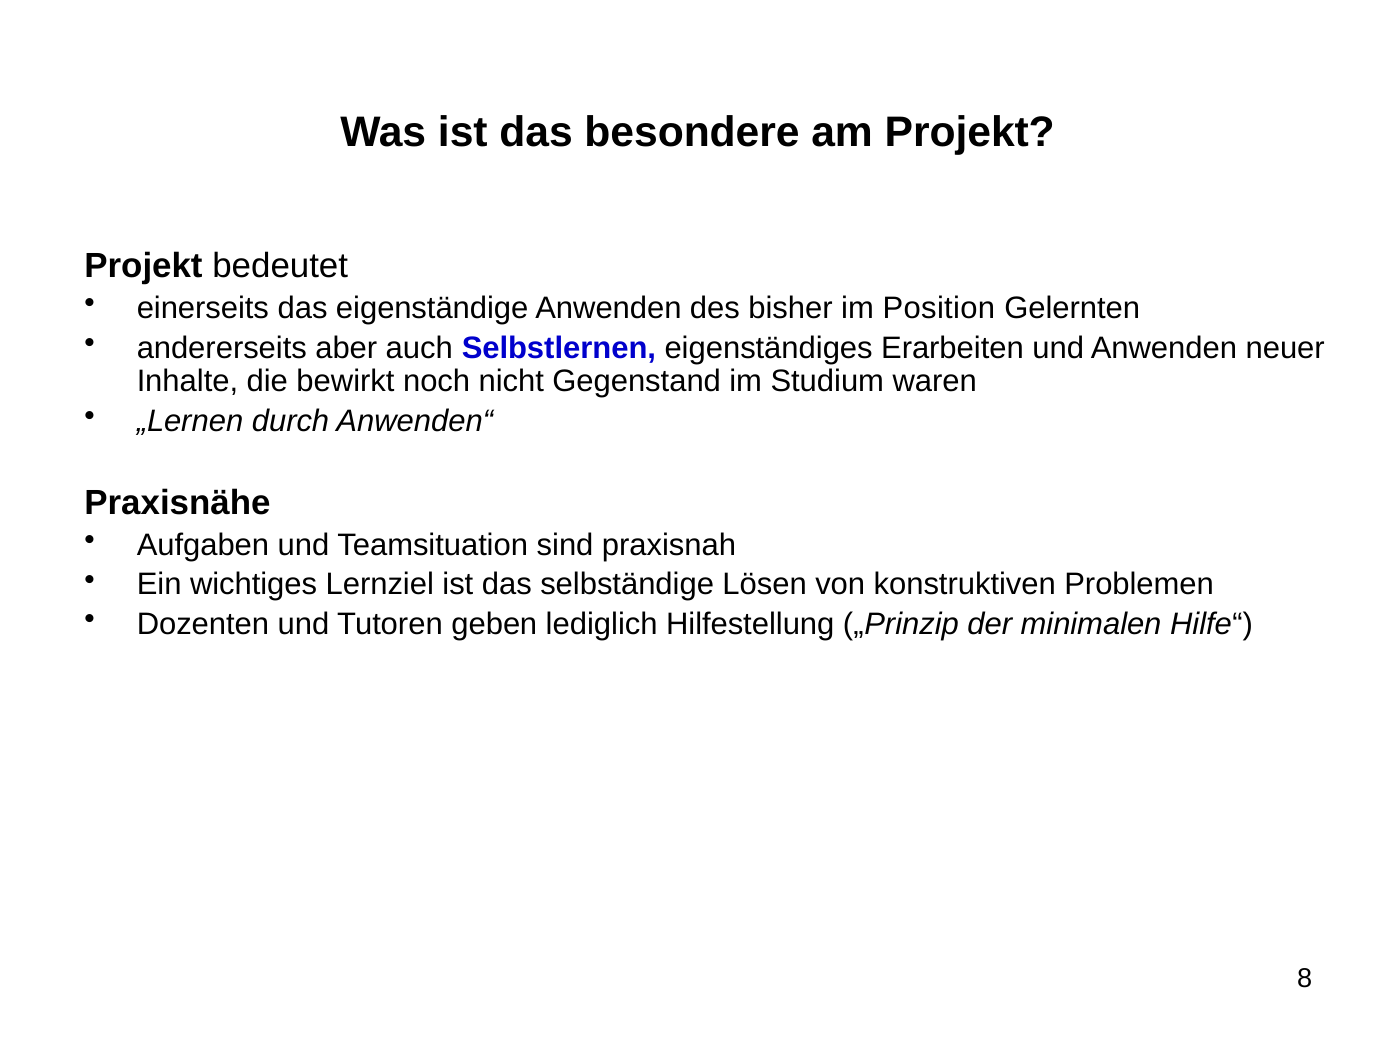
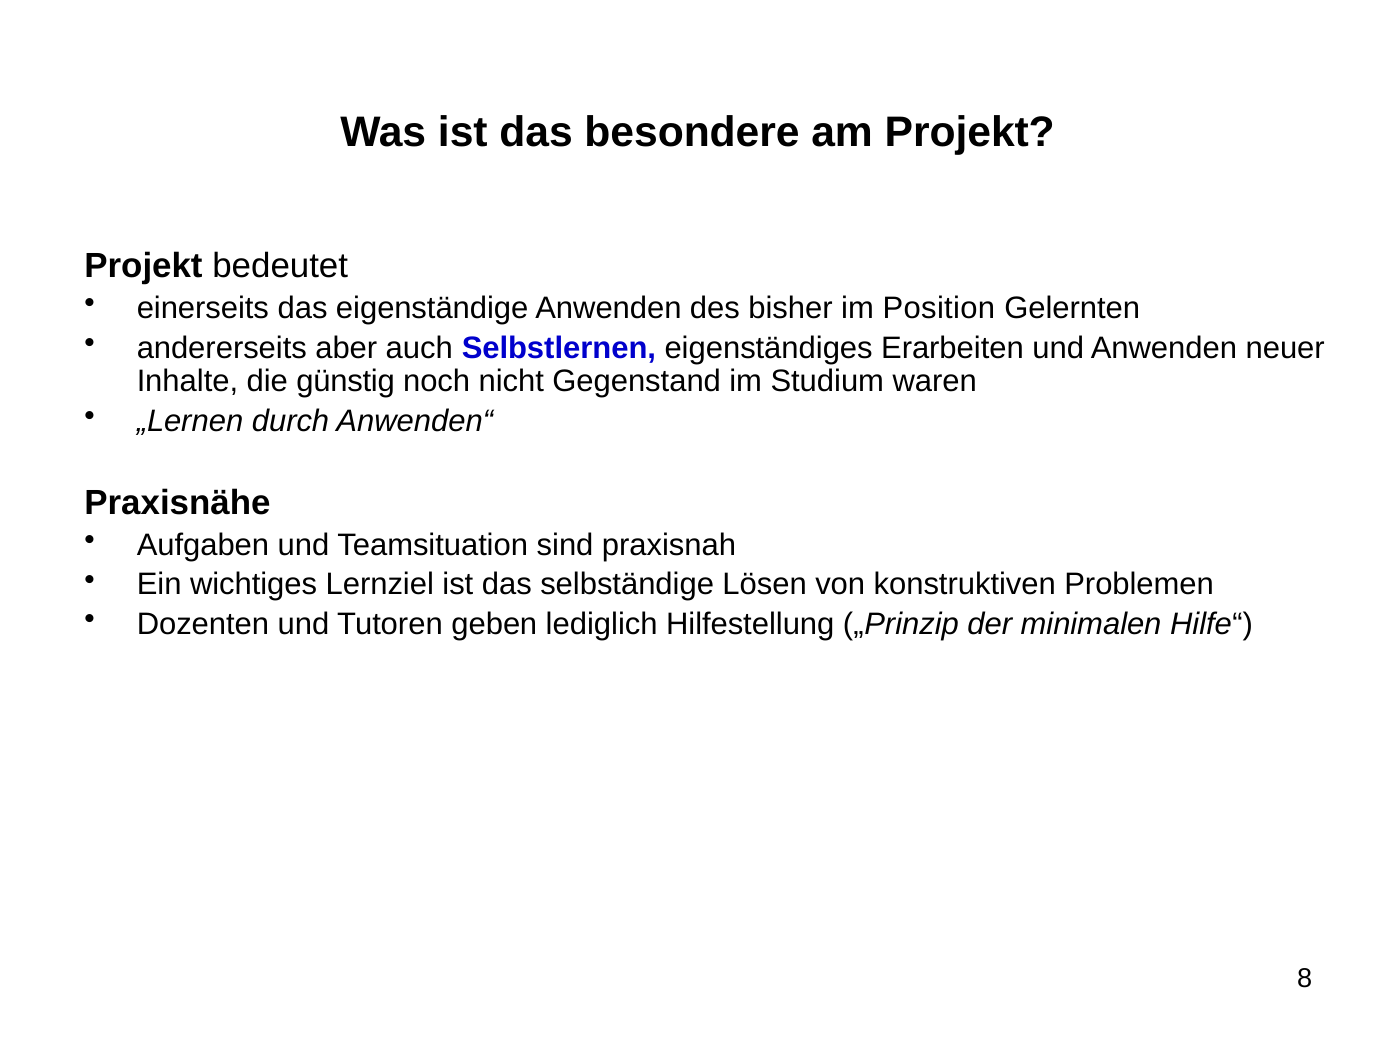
bewirkt: bewirkt -> günstig (346, 381)
